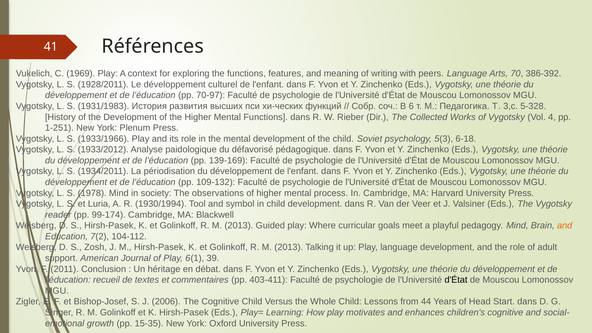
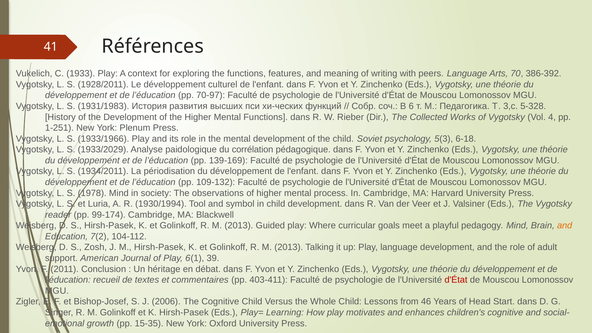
1969: 1969 -> 1933 (81, 74)
1933/2012: 1933/2012 -> 1933/2029 (103, 150)
défavorisé: défavorisé -> corrélation (253, 150)
d'État colour: black -> red (456, 280)
44: 44 -> 46 (426, 302)
